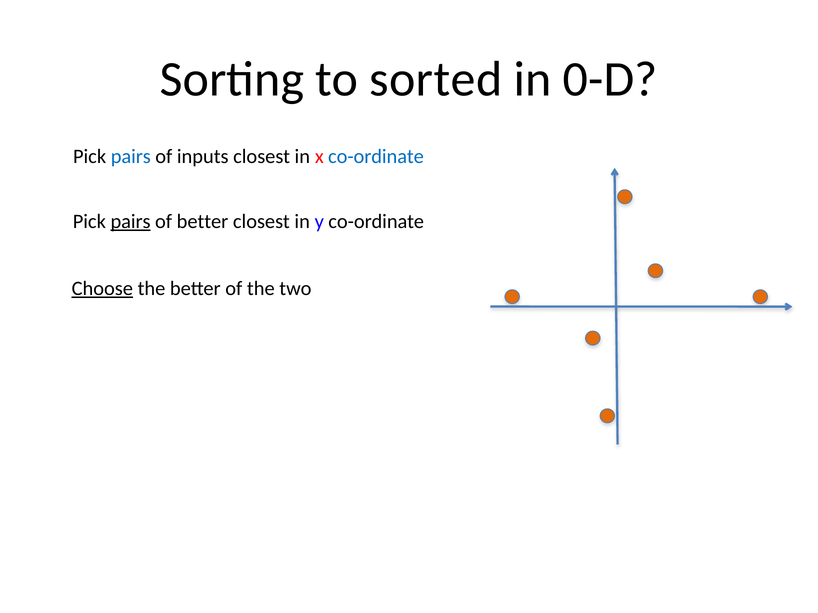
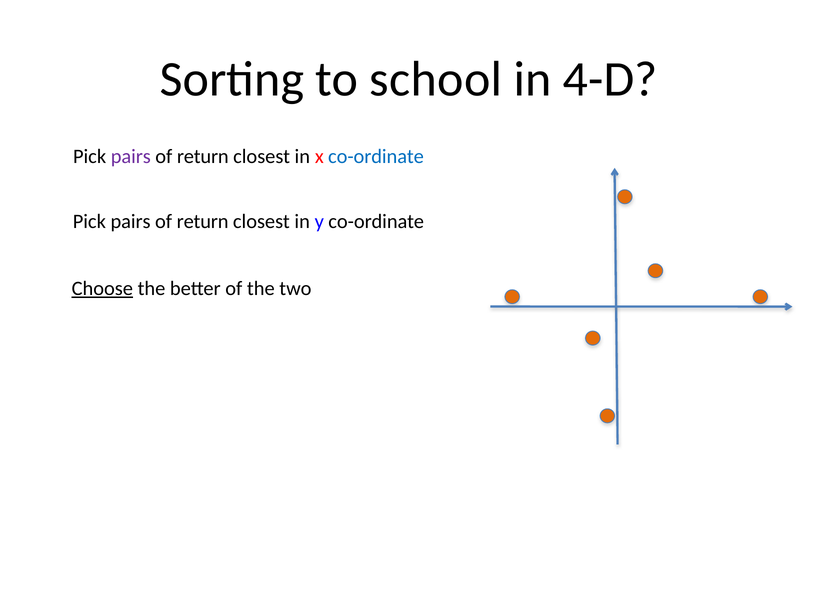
sorted: sorted -> school (436, 79)
0-D: 0-D -> 4-D (610, 79)
pairs colour: blue -> purple (131, 157)
inputs: inputs -> return (203, 157)
pairs underline: present -> none (131, 222)
better: better -> return (203, 222)
